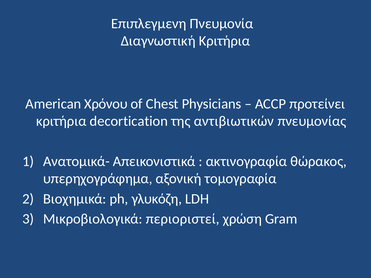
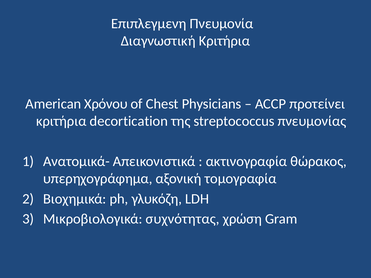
αντιβιωτικών: αντιβιωτικών -> streptococcus (234, 121)
περιοριστεί: περιοριστεί -> συχνότητας (183, 219)
